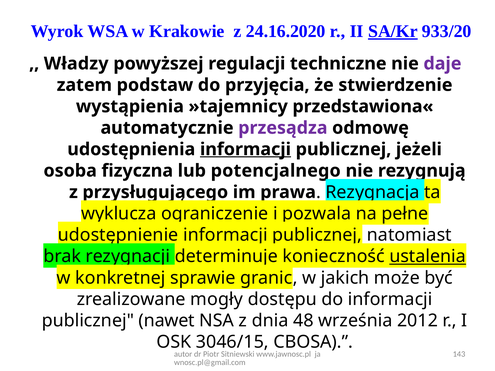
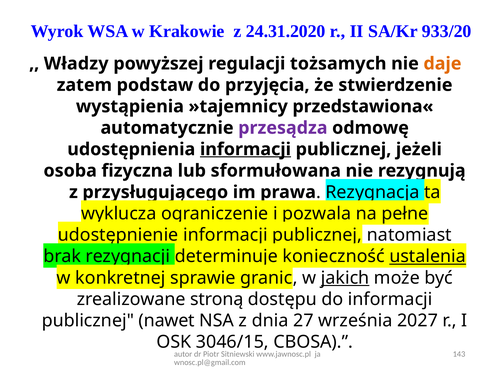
24.16.2020: 24.16.2020 -> 24.31.2020 (286, 31)
SA/Kr underline: present -> none (393, 31)
techniczne: techniczne -> tożsamych (338, 64)
daje colour: purple -> orange (442, 64)
potencjalnego: potencjalnego -> sformułowana (276, 171)
jakich underline: none -> present (345, 278)
mogły: mogły -> stroną (217, 299)
48: 48 -> 27 (303, 321)
2012: 2012 -> 2027 (417, 321)
